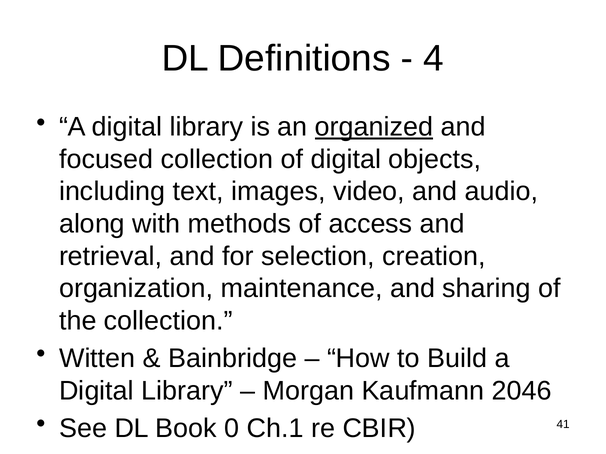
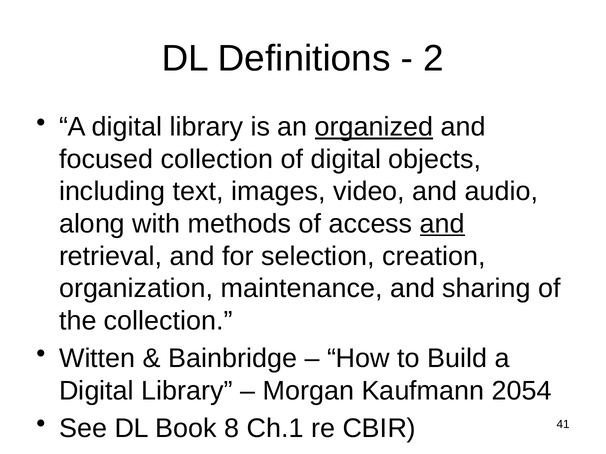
4: 4 -> 2 (434, 59)
and underline: none -> present (442, 224)
2046: 2046 -> 2054 (522, 391)
0: 0 -> 8 (232, 429)
